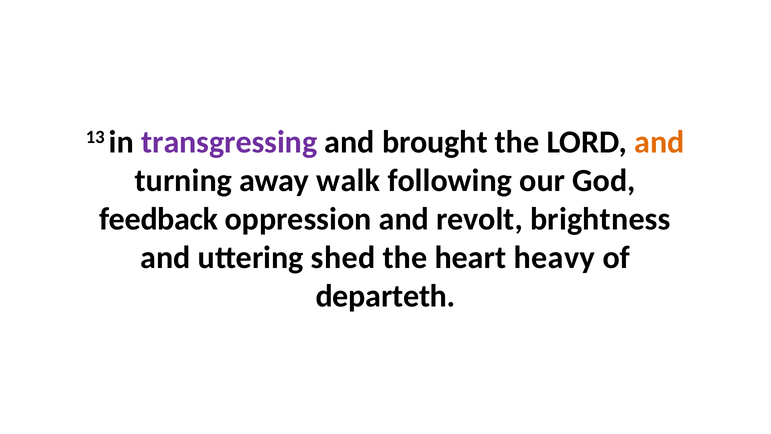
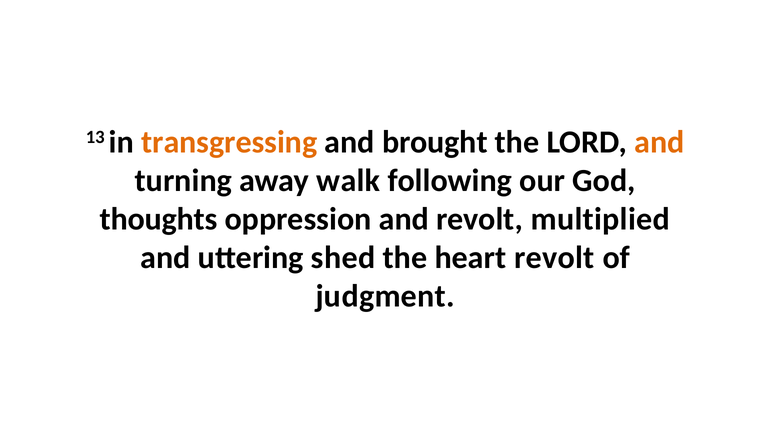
transgressing colour: purple -> orange (229, 142)
feedback: feedback -> thoughts (159, 219)
brightness: brightness -> multiplied (600, 219)
heart heavy: heavy -> revolt (554, 258)
departeth: departeth -> judgment (385, 296)
